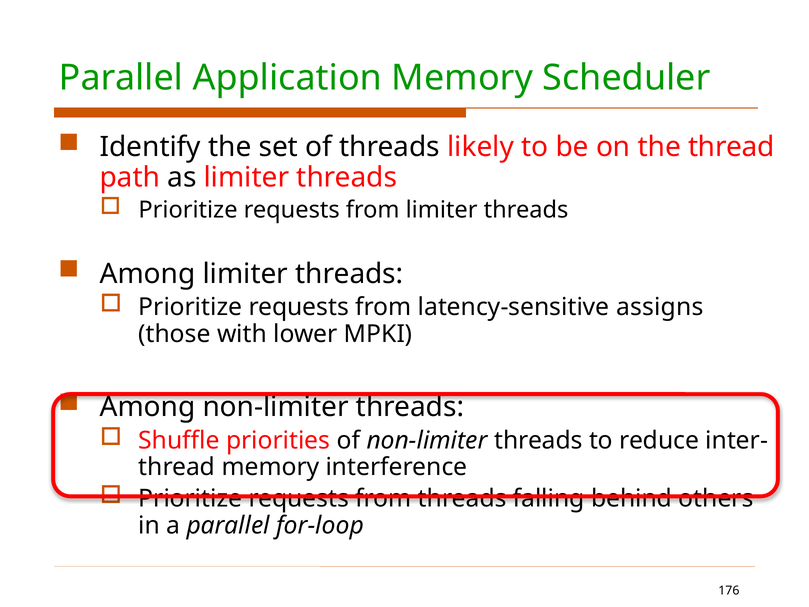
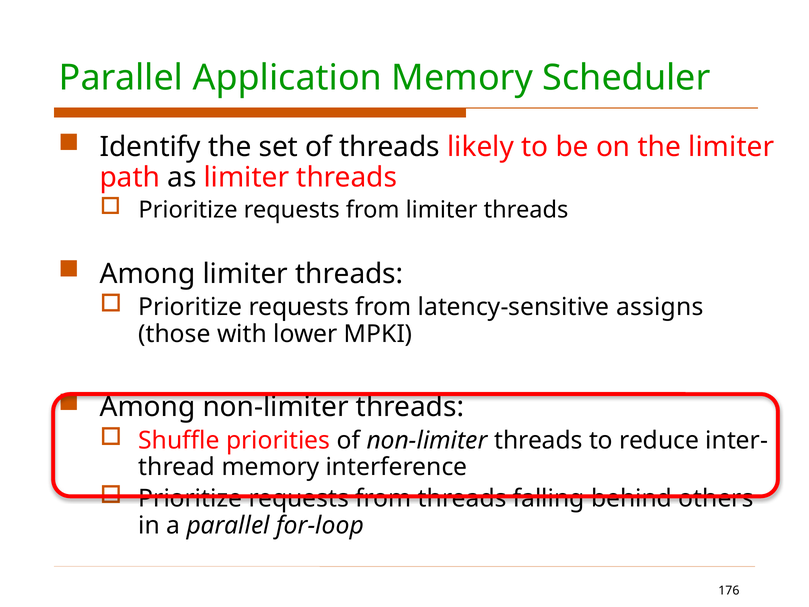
the thread: thread -> limiter (731, 147)
